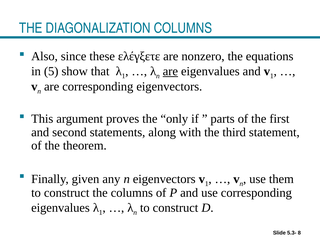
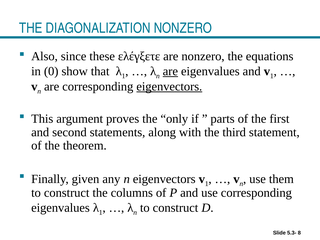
DIAGONALIZATION COLUMNS: COLUMNS -> NONZERO (183, 28)
5: 5 -> 0 (51, 71)
eigenvectors underline: none -> present (169, 86)
